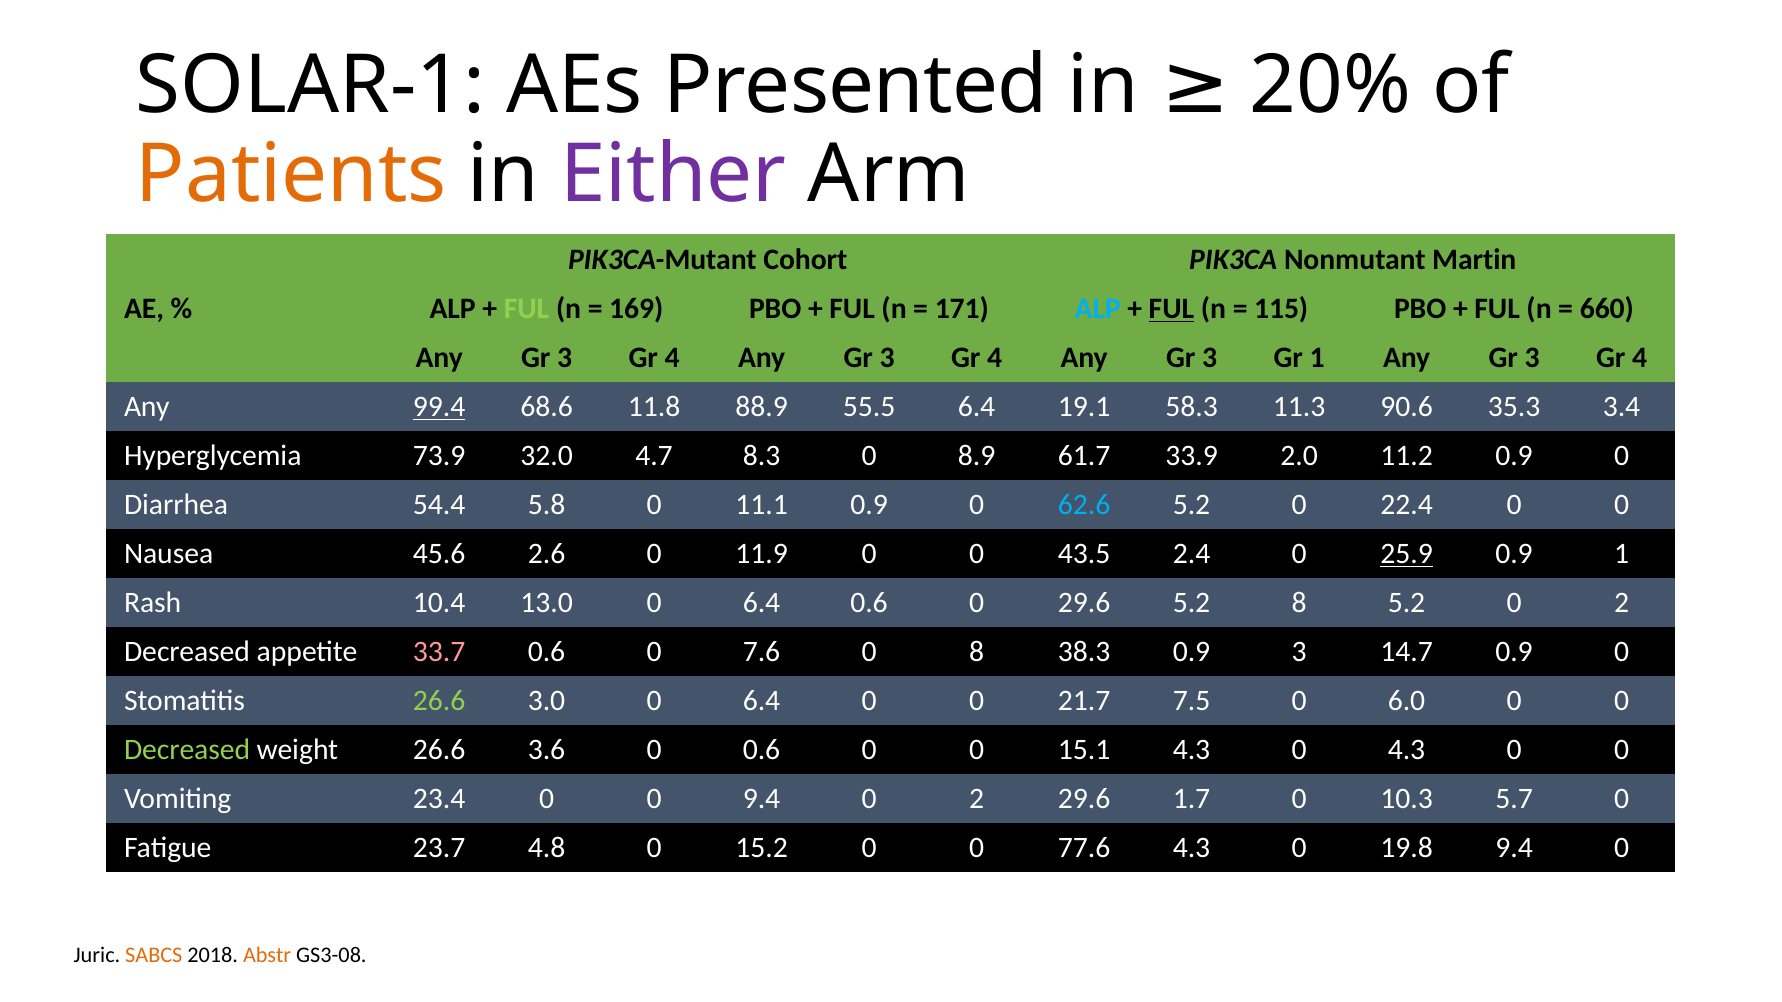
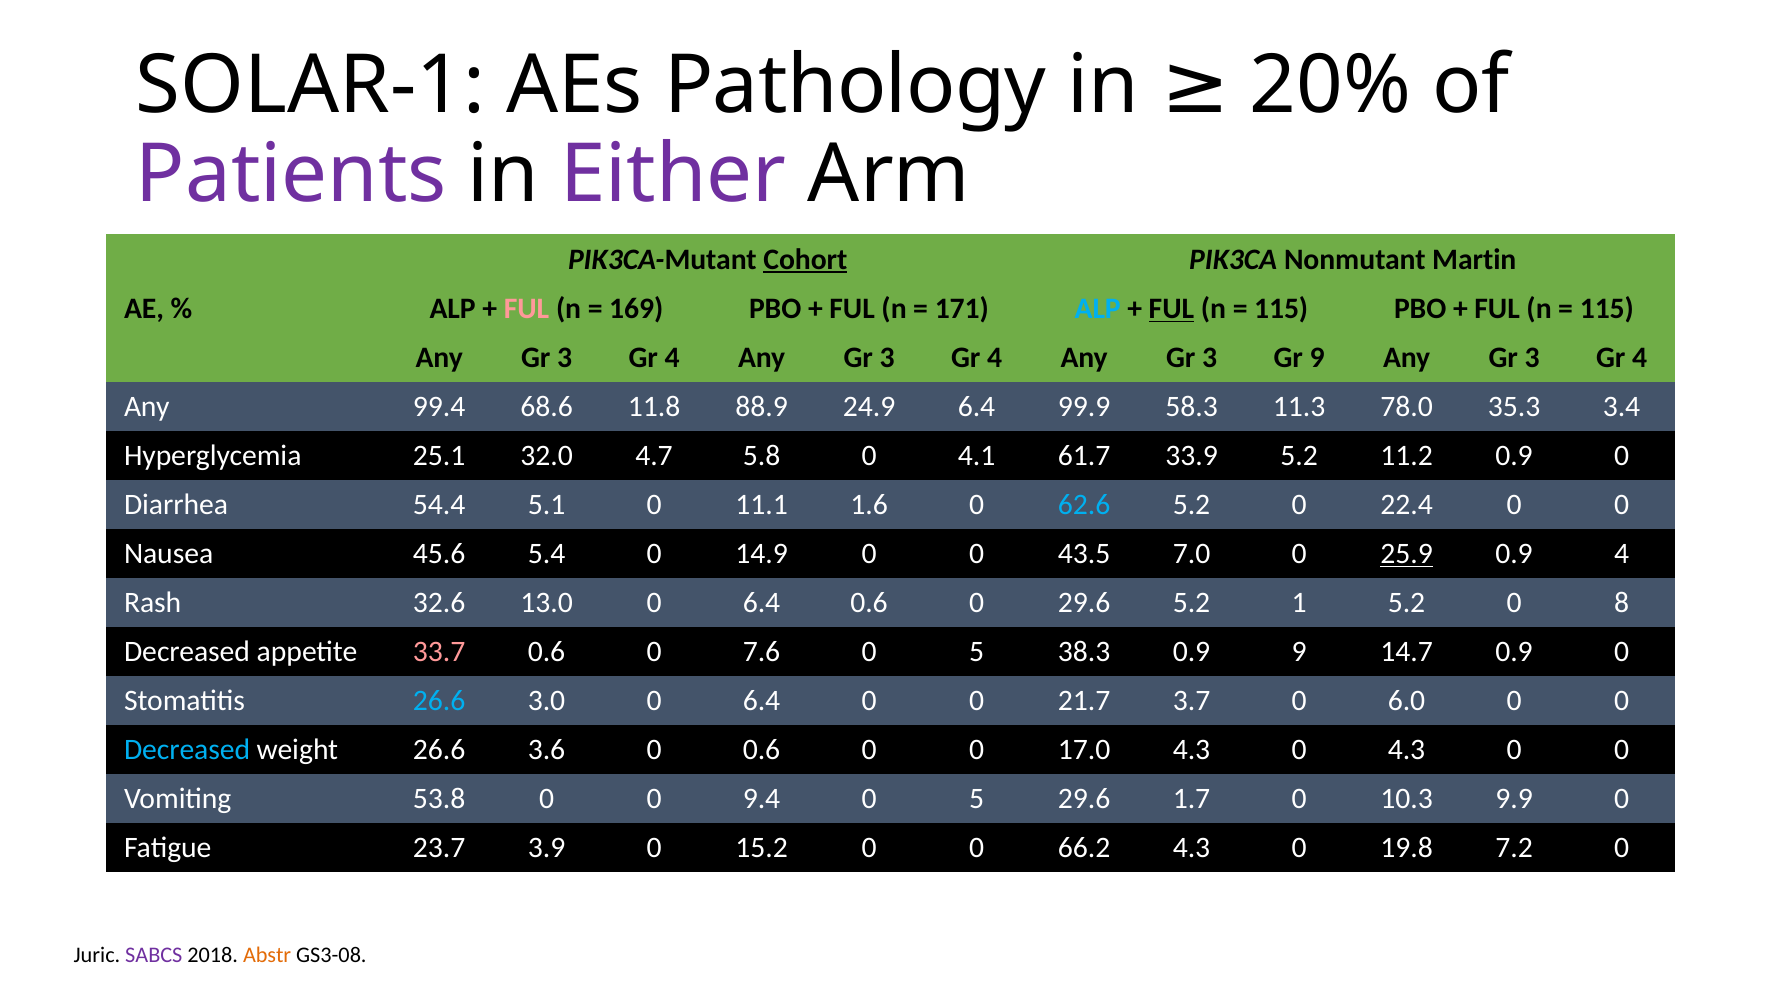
Presented: Presented -> Pathology (855, 86)
Patients colour: orange -> purple (291, 174)
Cohort underline: none -> present (805, 260)
FUL colour: light green -> pink (526, 309)
660: 660 -> 115 (1607, 309)
Gr 1: 1 -> 9 (1317, 358)
99.4 underline: present -> none (439, 407)
55.5: 55.5 -> 24.9 (869, 407)
19.1: 19.1 -> 99.9 (1084, 407)
90.6: 90.6 -> 78.0 (1407, 407)
73.9: 73.9 -> 25.1 (439, 456)
8.3: 8.3 -> 5.8 (762, 456)
8.9: 8.9 -> 4.1 (977, 456)
33.9 2.0: 2.0 -> 5.2 (1299, 456)
5.8: 5.8 -> 5.1 (547, 505)
11.1 0.9: 0.9 -> 1.6 (869, 505)
2.6: 2.6 -> 5.4 (547, 554)
11.9: 11.9 -> 14.9 (762, 554)
2.4: 2.4 -> 7.0 (1192, 554)
0.9 1: 1 -> 4 (1622, 554)
10.4: 10.4 -> 32.6 (439, 603)
5.2 8: 8 -> 1 (1299, 603)
5.2 0 2: 2 -> 8 (1622, 603)
7.6 0 8: 8 -> 5 (977, 652)
0.9 3: 3 -> 9 (1299, 652)
26.6 colour: light green -> light blue (439, 701)
7.5: 7.5 -> 3.7 (1192, 701)
Decreased colour: light green -> light blue (187, 750)
15.1: 15.1 -> 17.0 (1084, 750)
23.4: 23.4 -> 53.8 (439, 799)
9.4 0 2: 2 -> 5 (977, 799)
5.7: 5.7 -> 9.9 (1514, 799)
4.8: 4.8 -> 3.9 (547, 848)
77.6: 77.6 -> 66.2 (1084, 848)
19.8 9.4: 9.4 -> 7.2 (1514, 848)
SABCS colour: orange -> purple (154, 955)
